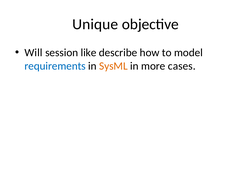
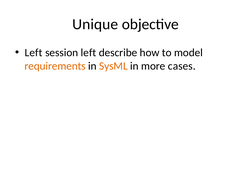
Will: Will -> Left (34, 53)
session like: like -> left (88, 53)
requirements colour: blue -> orange (55, 66)
